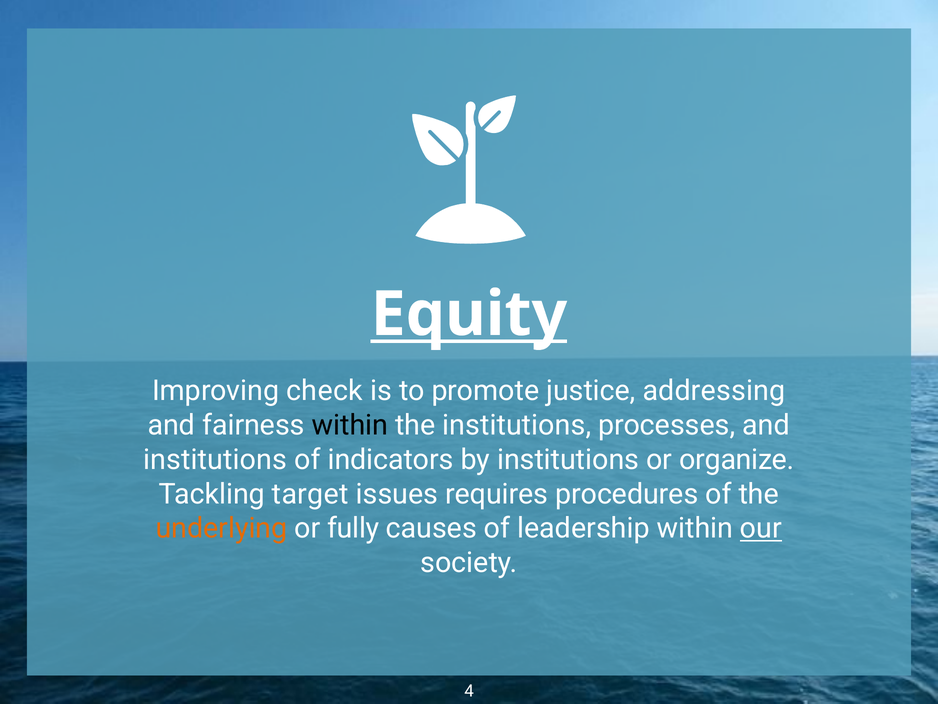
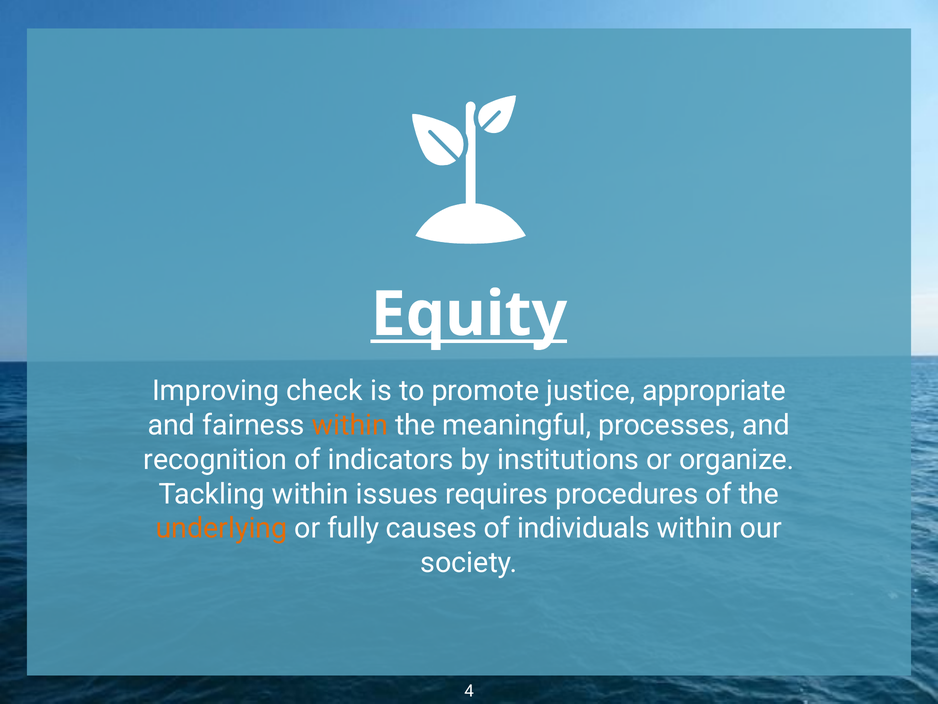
addressing: addressing -> appropriate (714, 391)
within colour: black -> orange (350, 425)
the institutions: institutions -> meaningful (517, 425)
institutions: institutions -> recognition (215, 459)
Tackling target: target -> within (310, 494)
leadership: leadership -> individuals (584, 528)
our underline: present -> none (761, 528)
